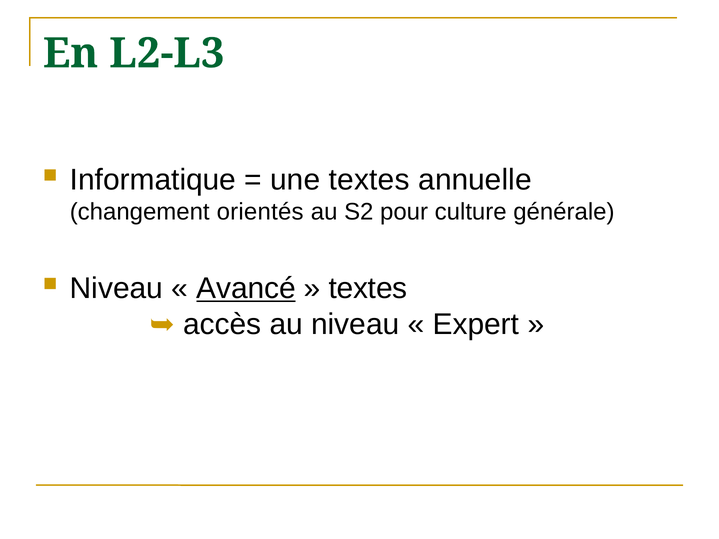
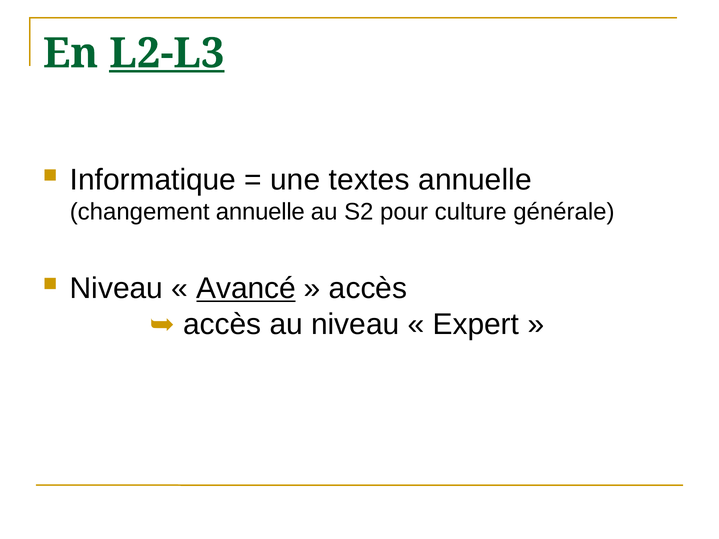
L2-L3 underline: none -> present (167, 53)
changement orientés: orientés -> annuelle (260, 212)
textes: textes -> accès (368, 288)
